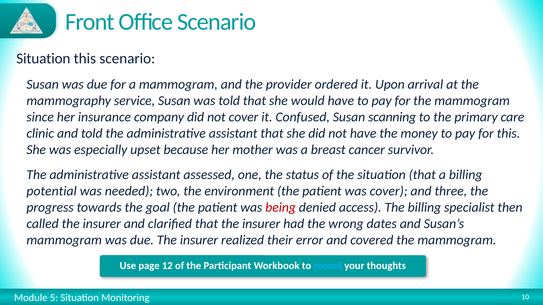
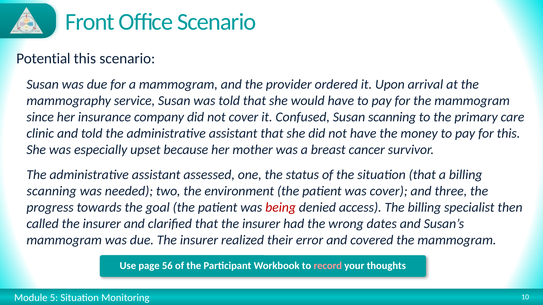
Situation: Situation -> Potential (43, 58)
potential: potential -> scanning (52, 191)
12: 12 -> 56 (167, 266)
record colour: light blue -> pink (328, 266)
